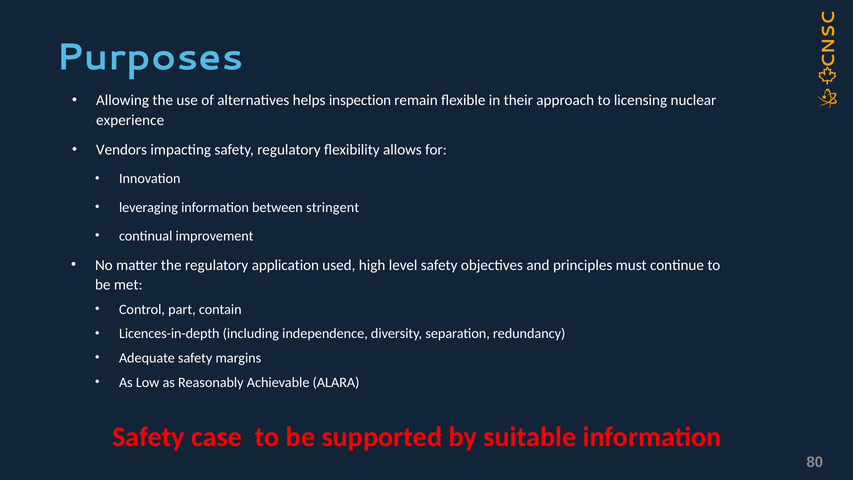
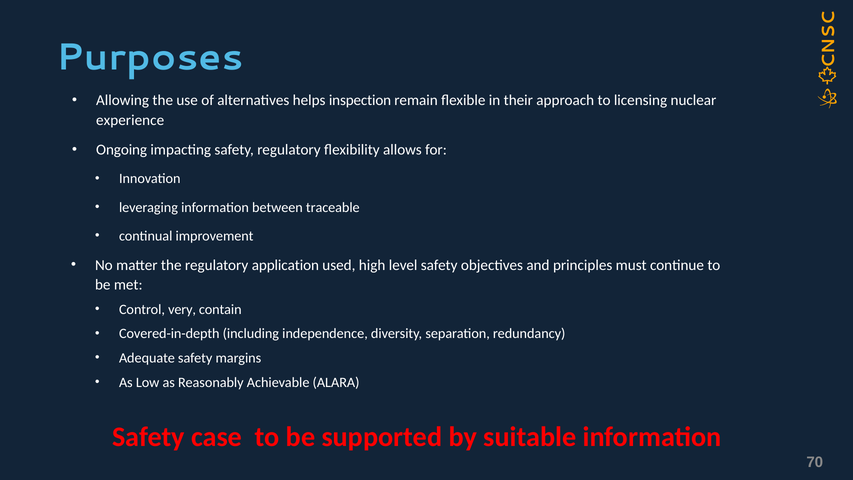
Vendors: Vendors -> Ongoing (122, 150)
stringent: stringent -> traceable (333, 207)
part: part -> very (182, 309)
Licences-in-depth: Licences-in-depth -> Covered-in-depth (169, 334)
80: 80 -> 70 (815, 462)
